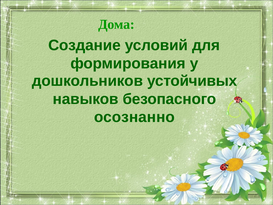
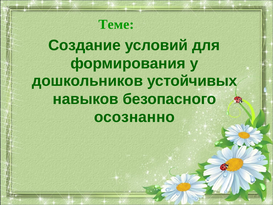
Дома: Дома -> Теме (116, 24)
